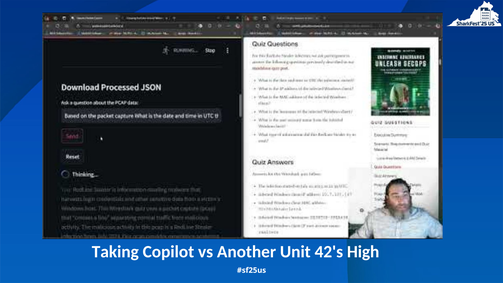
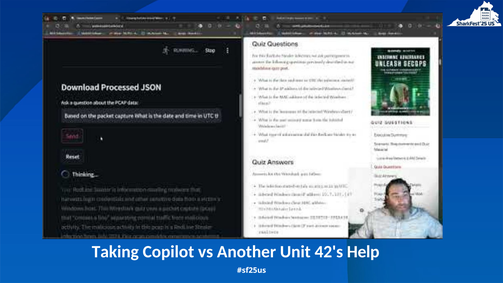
High: High -> Help (363, 252)
